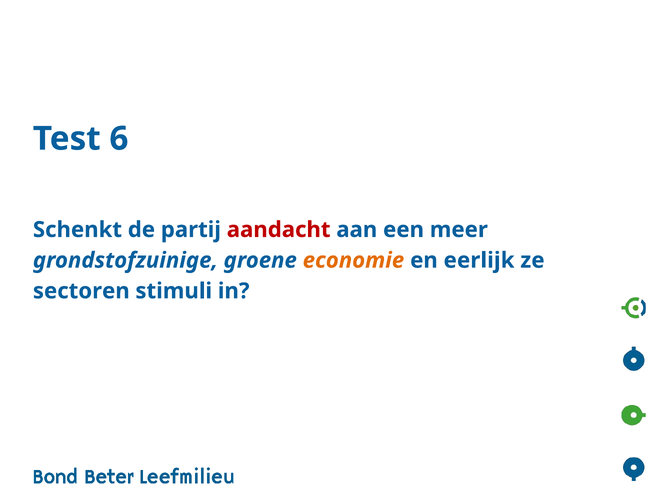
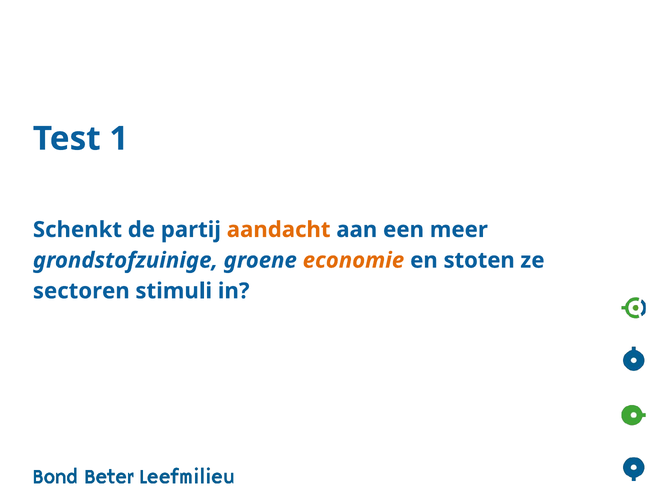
6: 6 -> 1 (119, 139)
aandacht colour: red -> orange (279, 229)
eerlijk: eerlijk -> stoten (479, 260)
